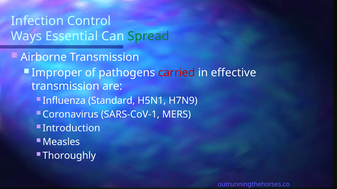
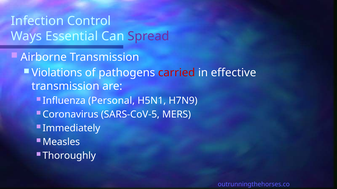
Spread colour: green -> purple (148, 36)
Improper: Improper -> Violations (57, 73)
Standard: Standard -> Personal (112, 101)
SARS-CoV-1: SARS-CoV-1 -> SARS-CoV-5 (130, 115)
Introduction: Introduction -> Immediately (71, 129)
